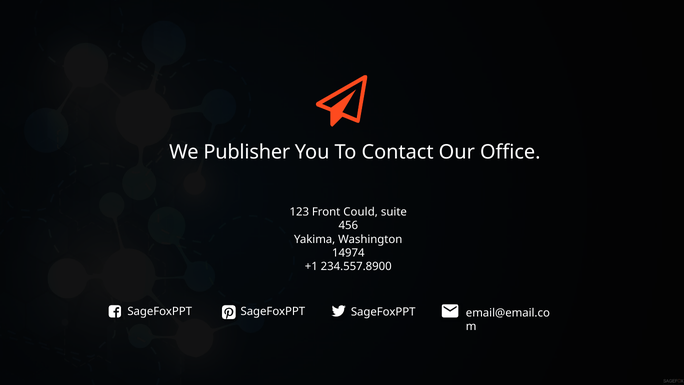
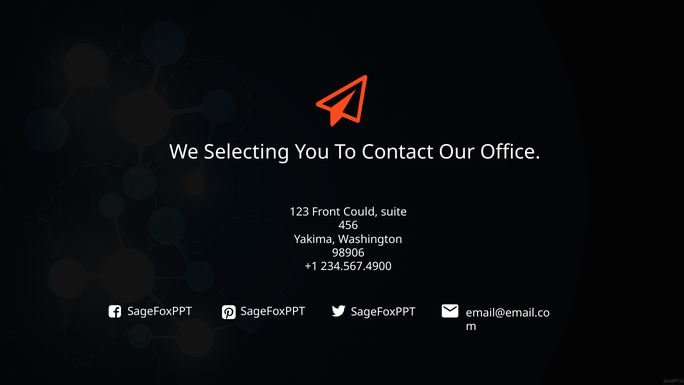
Publisher: Publisher -> Selecting (247, 152)
14974: 14974 -> 98906 (348, 253)
234.557.8900: 234.557.8900 -> 234.567.4900 (356, 266)
